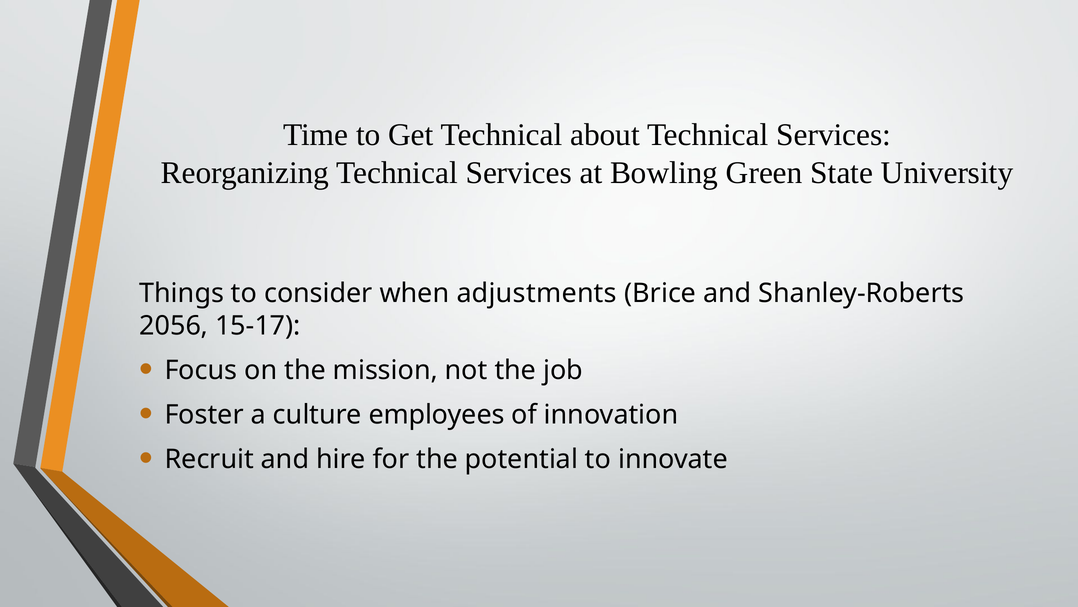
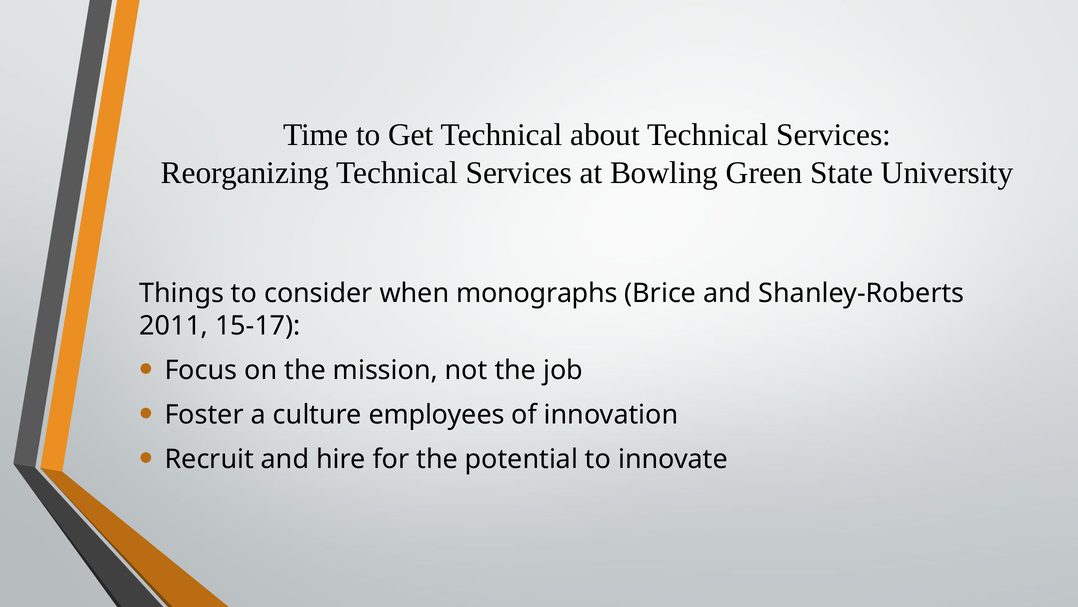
adjustments: adjustments -> monographs (537, 293)
2056: 2056 -> 2011 (174, 325)
